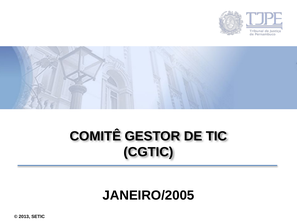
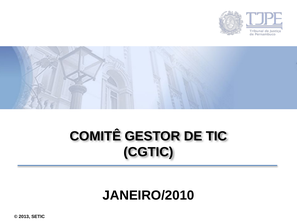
JANEIRO/2005: JANEIRO/2005 -> JANEIRO/2010 (148, 195)
